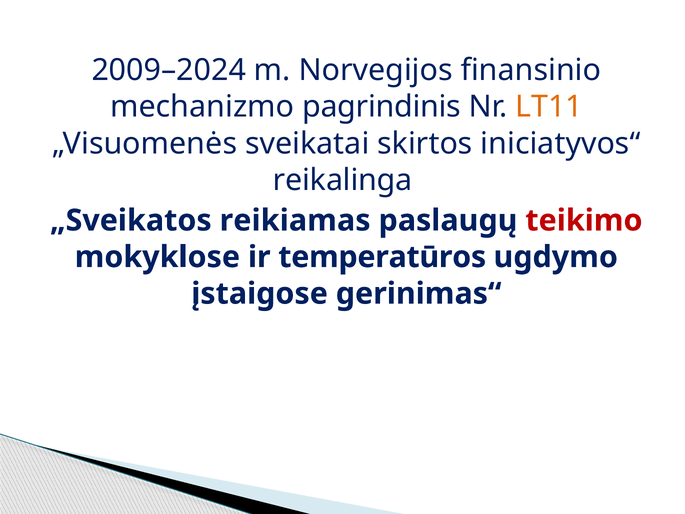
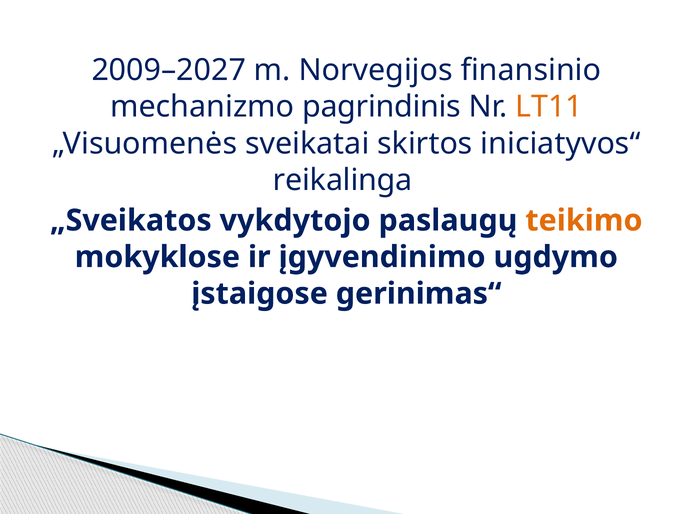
2009–2024: 2009–2024 -> 2009–2027 (169, 70)
reikiamas: reikiamas -> vykdytojo (295, 220)
teikimo colour: red -> orange (584, 220)
temperatūros: temperatūros -> įgyvendinimo (382, 257)
